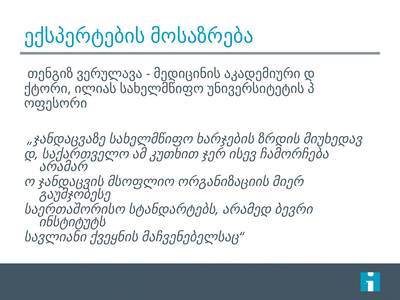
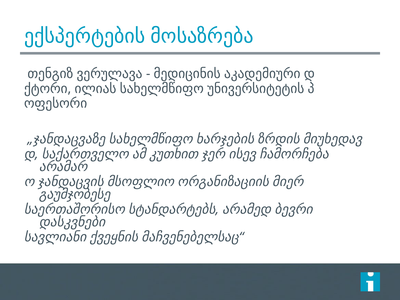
ინსტიტუტს: ინსტიტუტს -> დასკვნები (72, 222)
